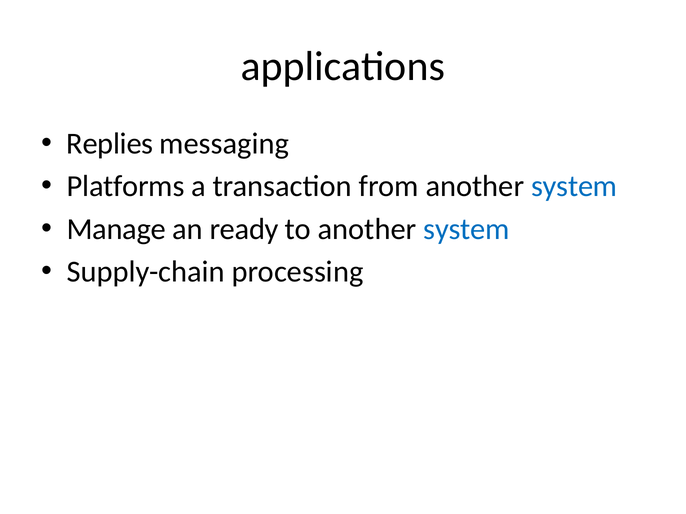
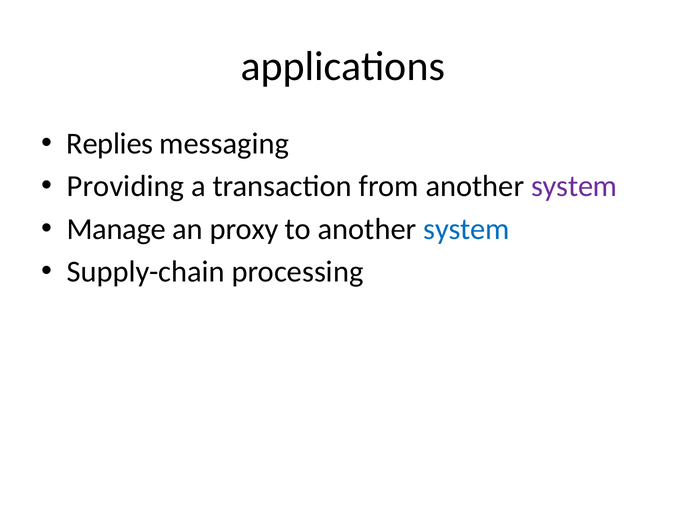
Platforms: Platforms -> Providing (126, 187)
system colour: blue -> purple (574, 187)
ready: ready -> proxy (244, 229)
